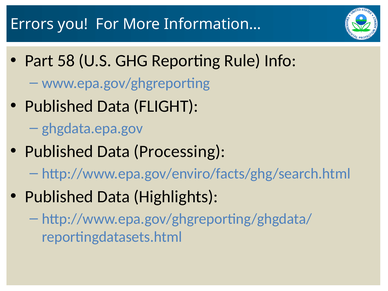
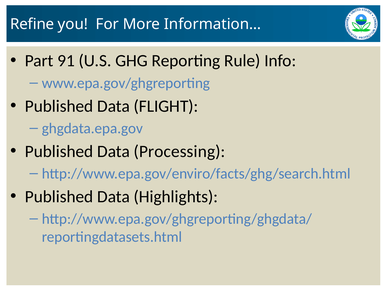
Errors: Errors -> Refine (32, 24)
58: 58 -> 91 (66, 61)
